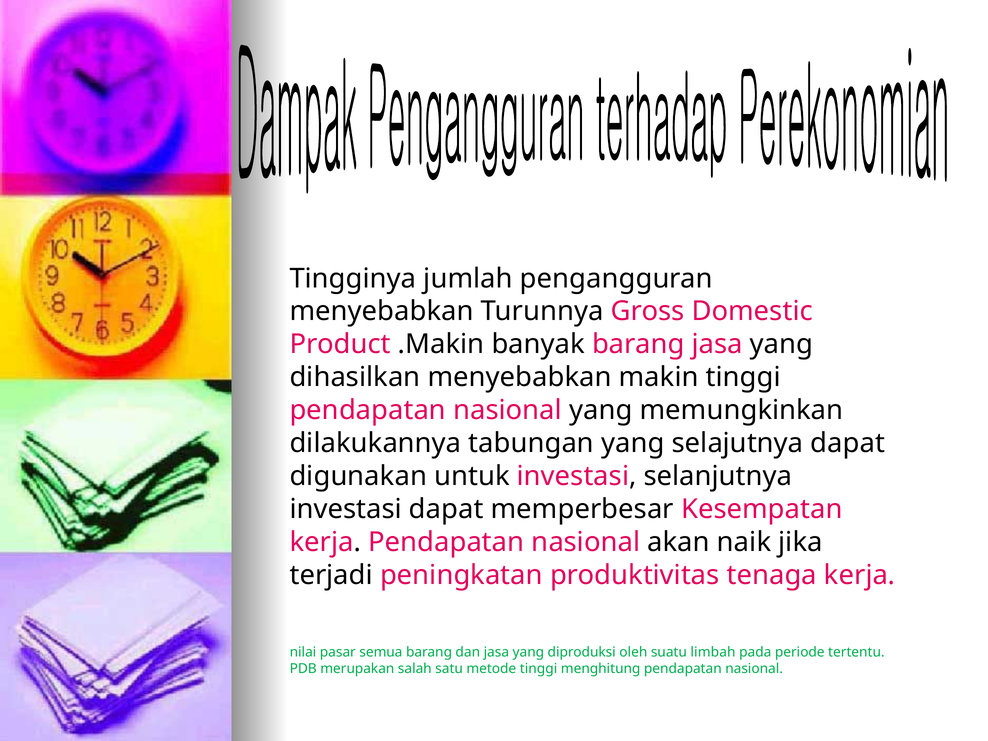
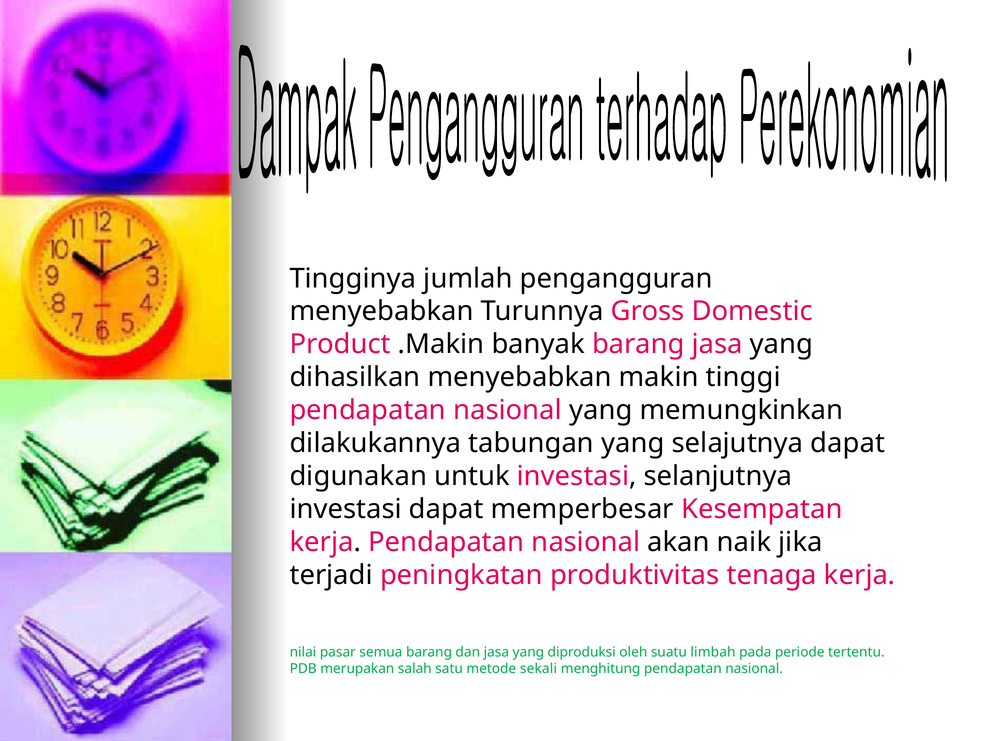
metode tinggi: tinggi -> sekali (538, 669)
